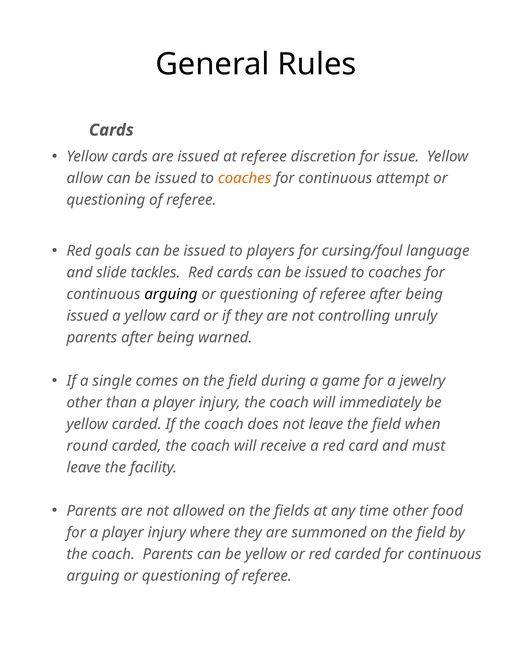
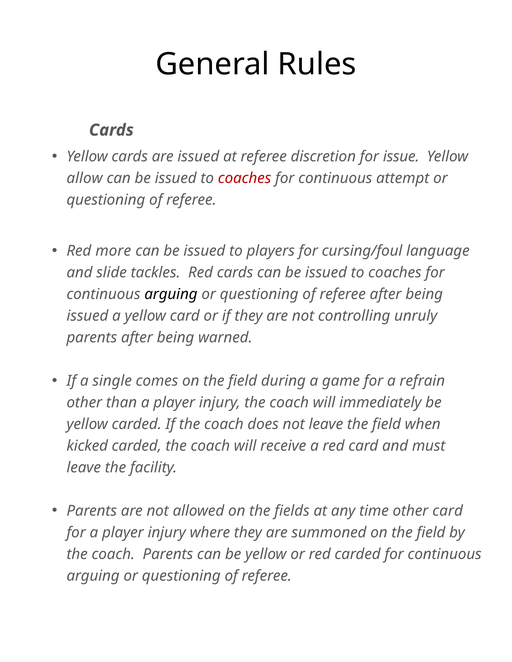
coaches colour: orange -> red (245, 178)
goals: goals -> more (113, 251)
jewelry: jewelry -> refrain (422, 381)
round: round -> kicked (87, 446)
other food: food -> card (448, 511)
